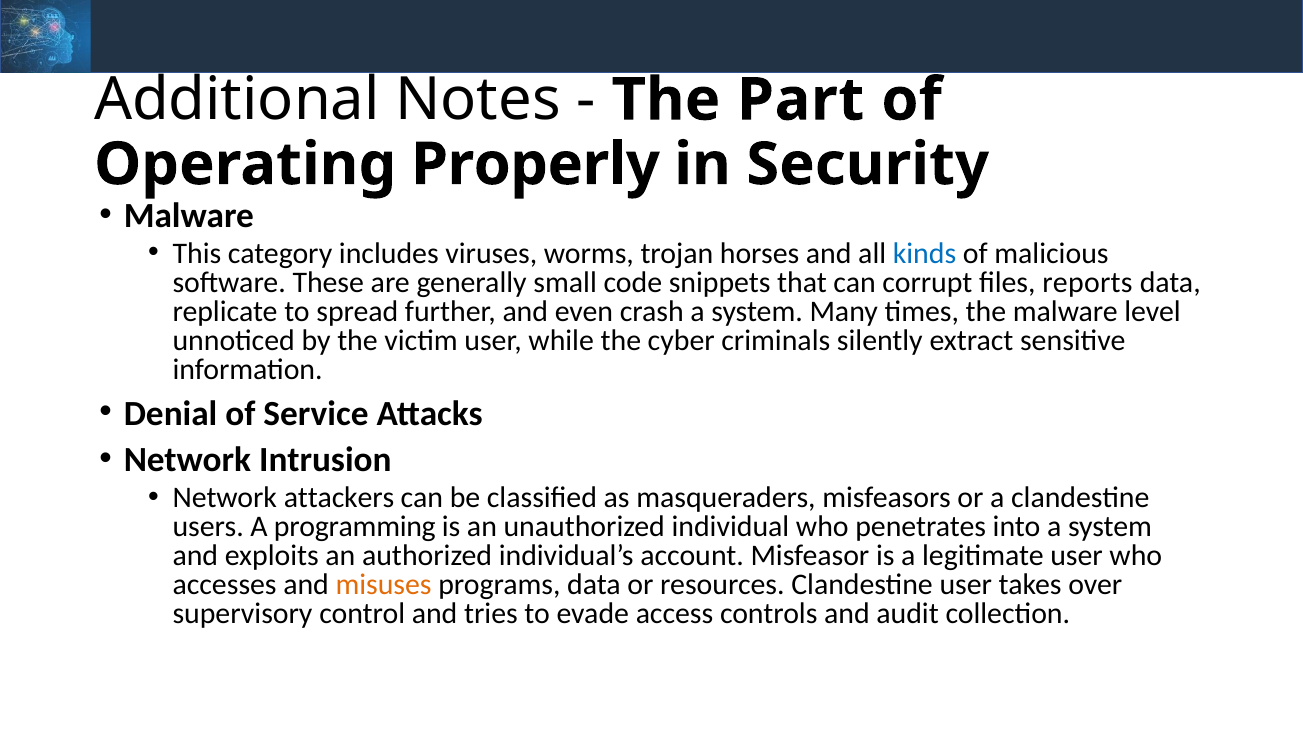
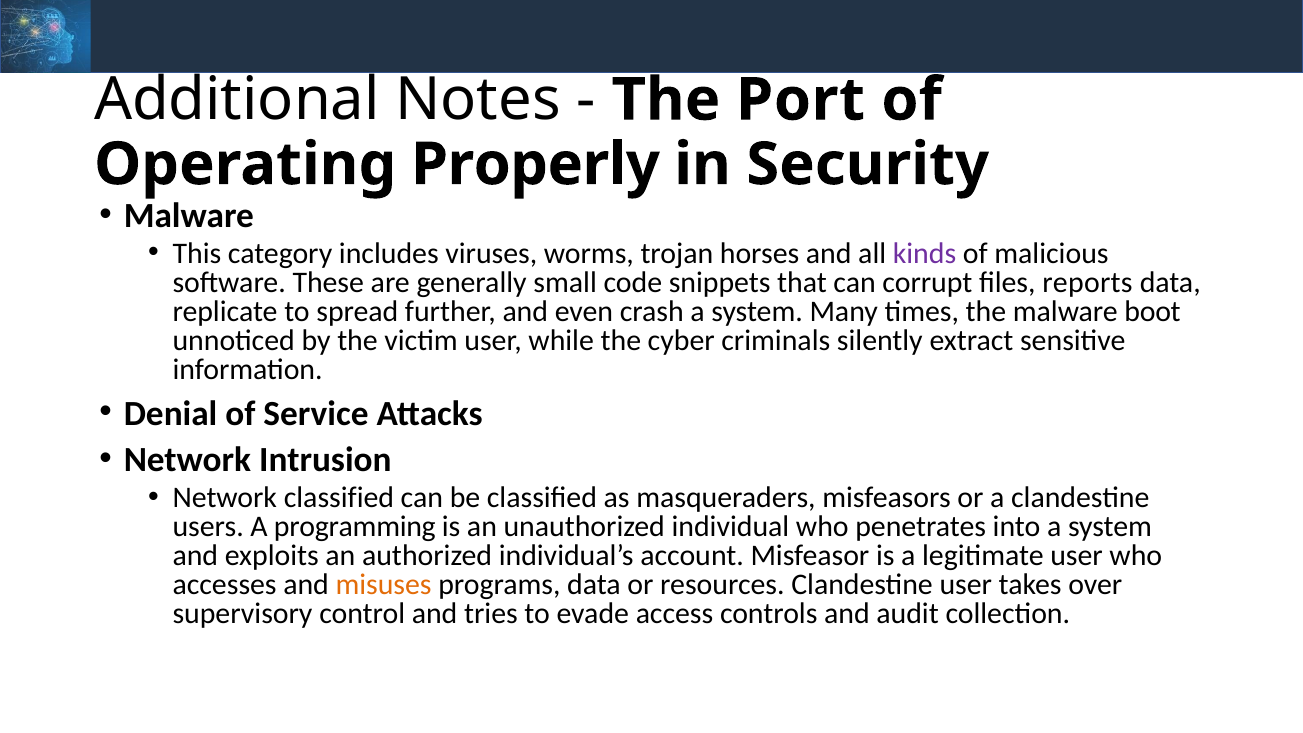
Part: Part -> Port (801, 100)
kinds colour: blue -> purple (925, 254)
level: level -> boot (1153, 312)
Network attackers: attackers -> classified (339, 498)
